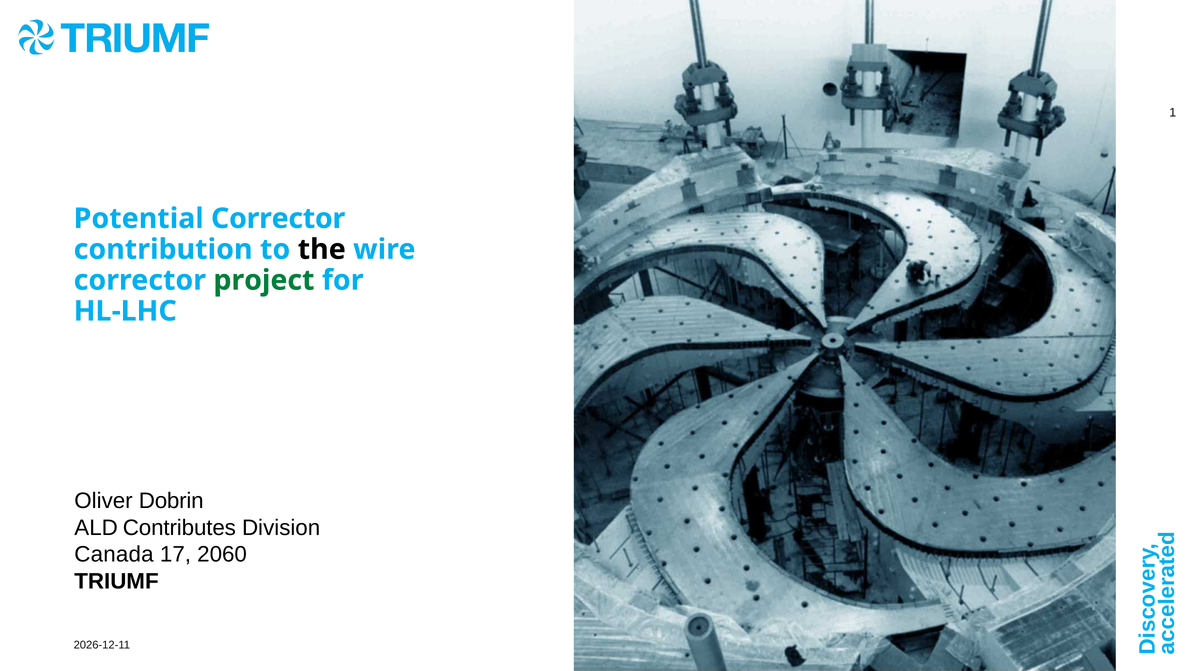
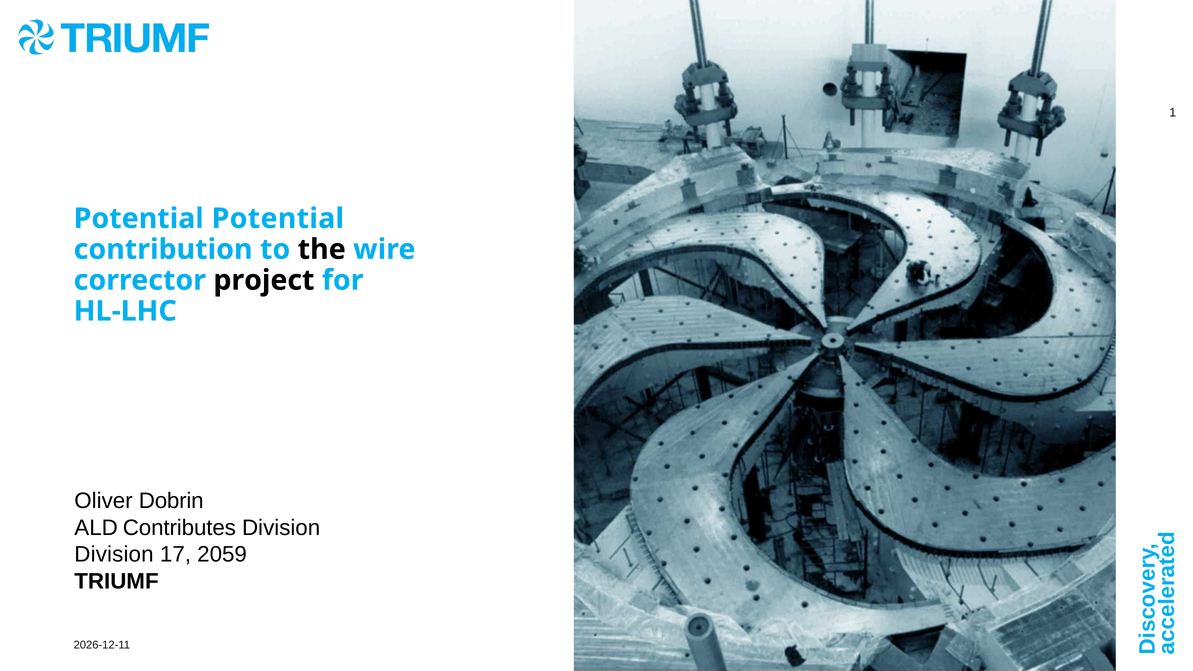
Potential Corrector: Corrector -> Potential (278, 219)
project colour: green -> black (264, 280)
Canada: Canada -> Division (114, 555)
2060: 2060 -> 2059 (222, 555)
